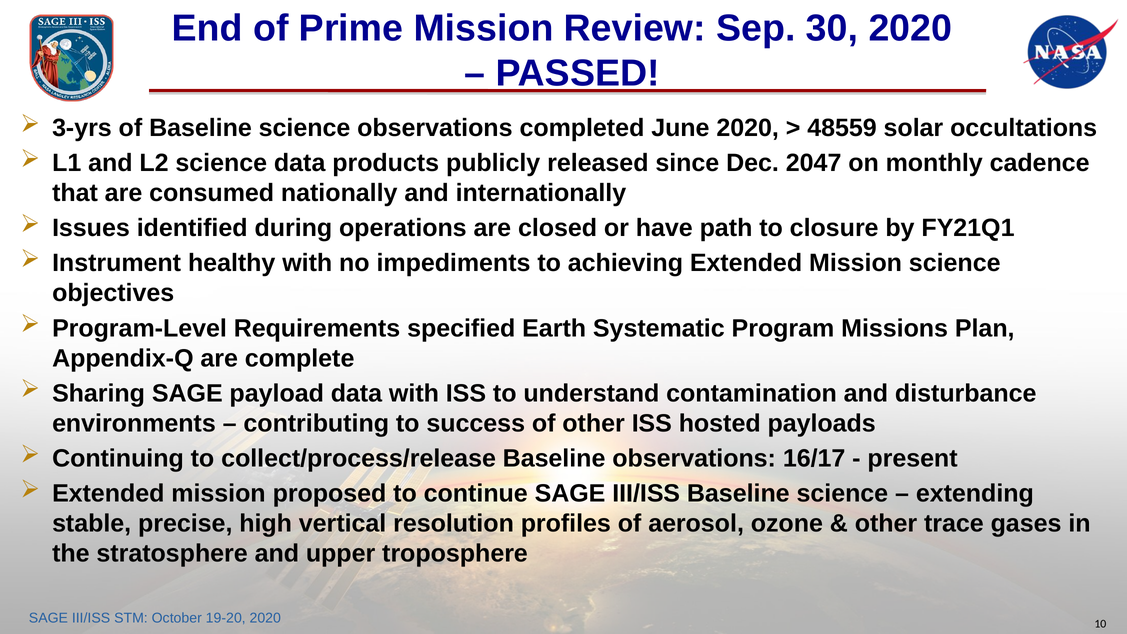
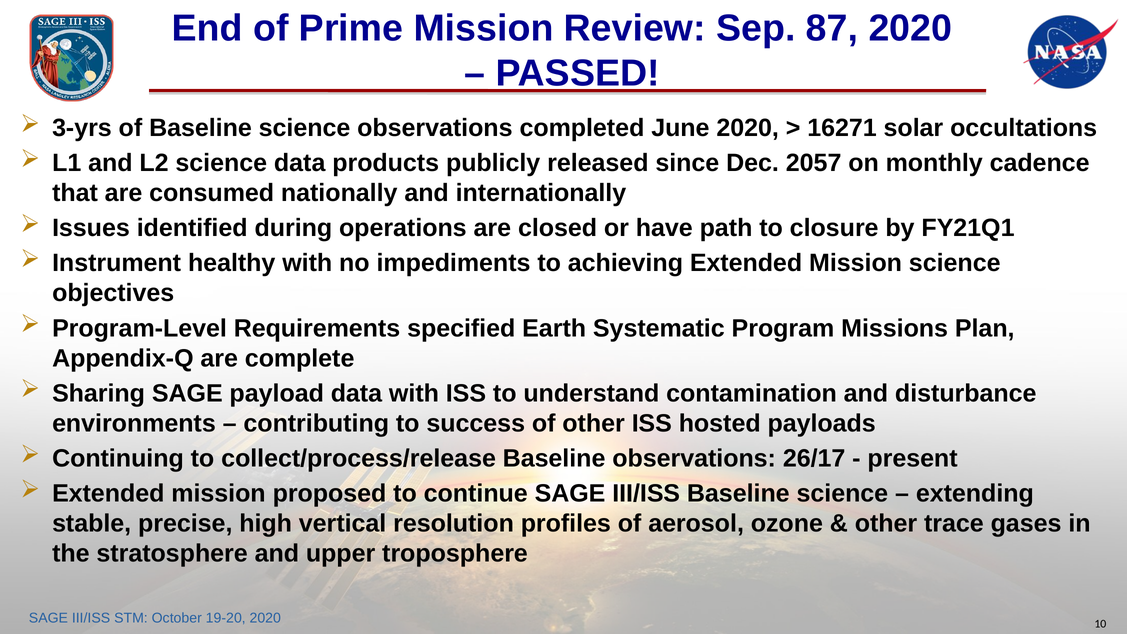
30: 30 -> 87 (832, 28)
48559: 48559 -> 16271 (842, 128)
2047: 2047 -> 2057 (814, 163)
16/17: 16/17 -> 26/17 (814, 458)
